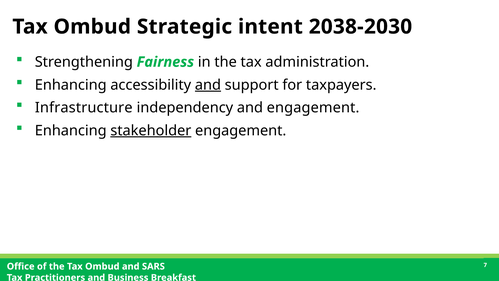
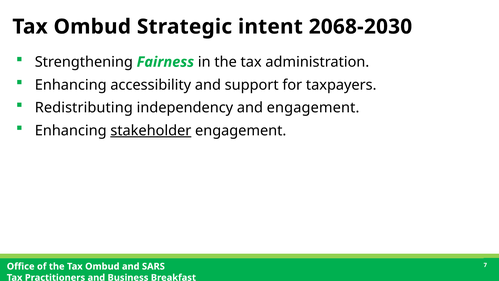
2038-2030: 2038-2030 -> 2068-2030 (360, 27)
and underline: present -> none (208, 85)
Infrastructure: Infrastructure -> Redistributing (84, 108)
